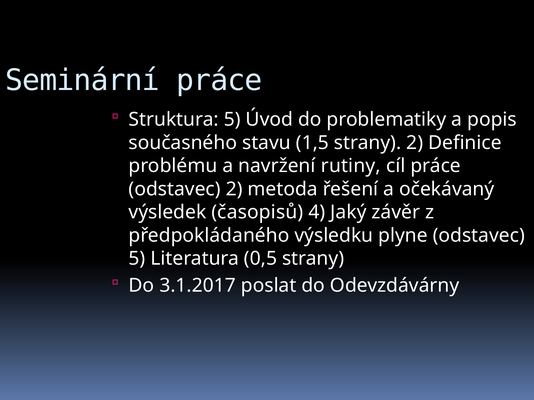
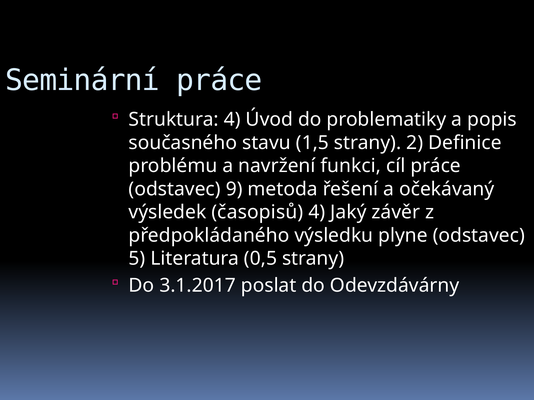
Struktura 5: 5 -> 4 (232, 120)
rutiny: rutiny -> funkci (351, 166)
odstavec 2: 2 -> 9 (234, 189)
